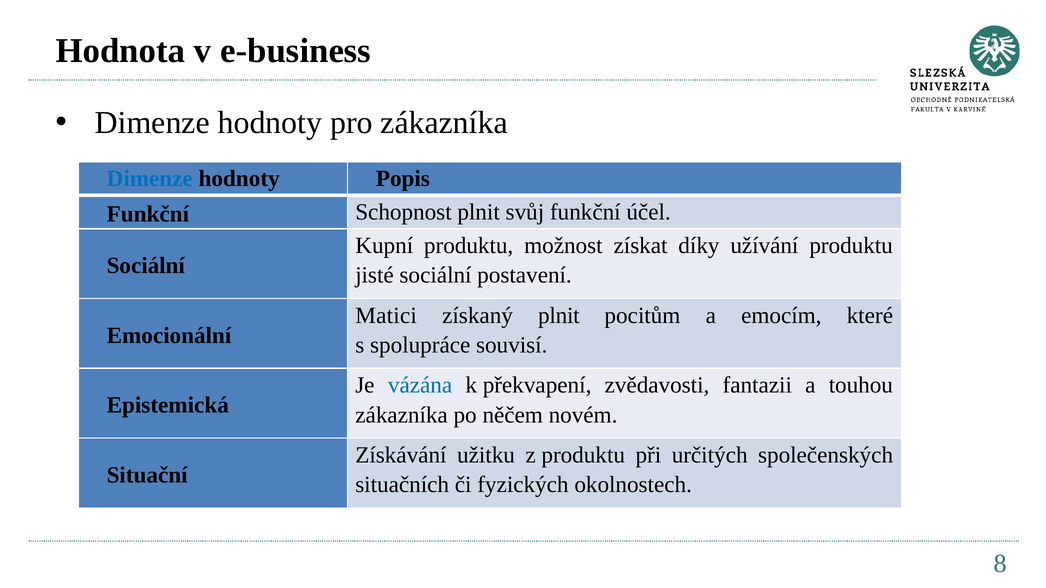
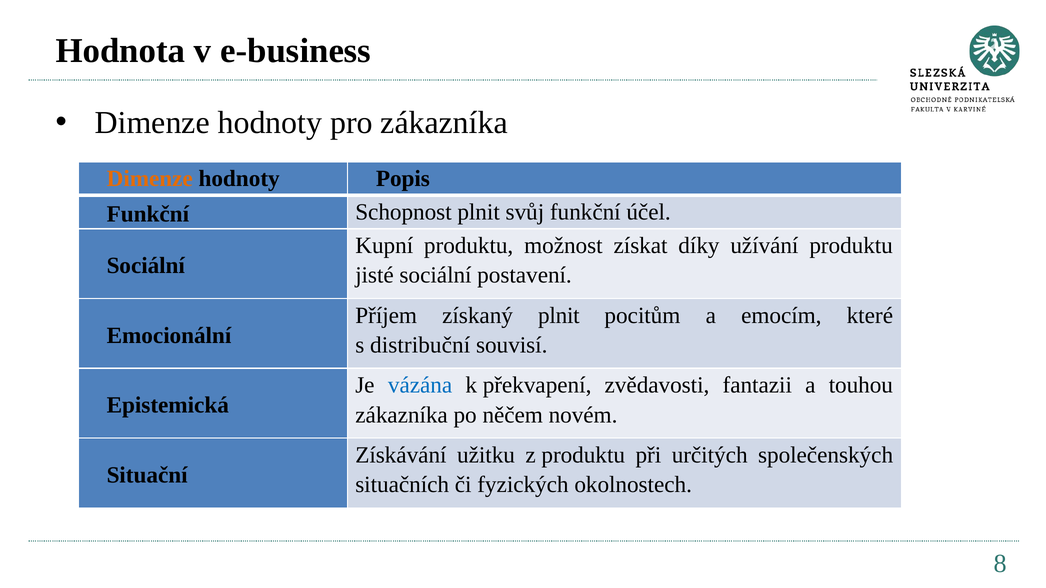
Dimenze colour: blue -> orange (150, 179)
Matici: Matici -> Příjem (386, 316)
spolupráce: spolupráce -> distribuční (420, 345)
